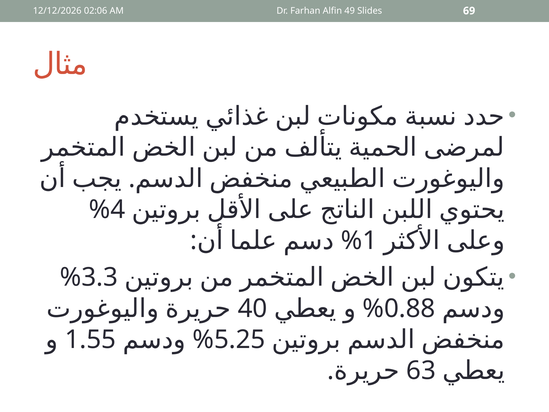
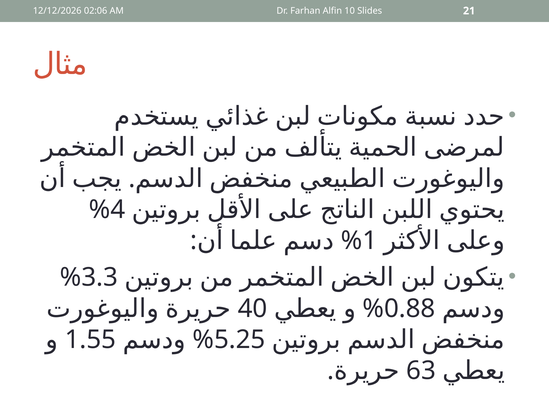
49: 49 -> 10 (350, 11)
69: 69 -> 21 (469, 11)
